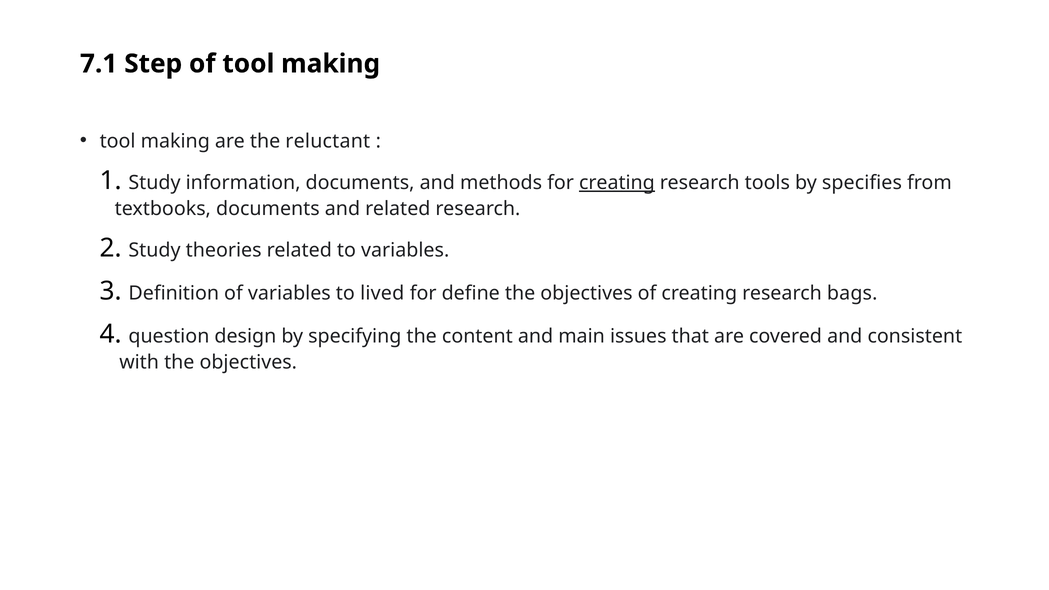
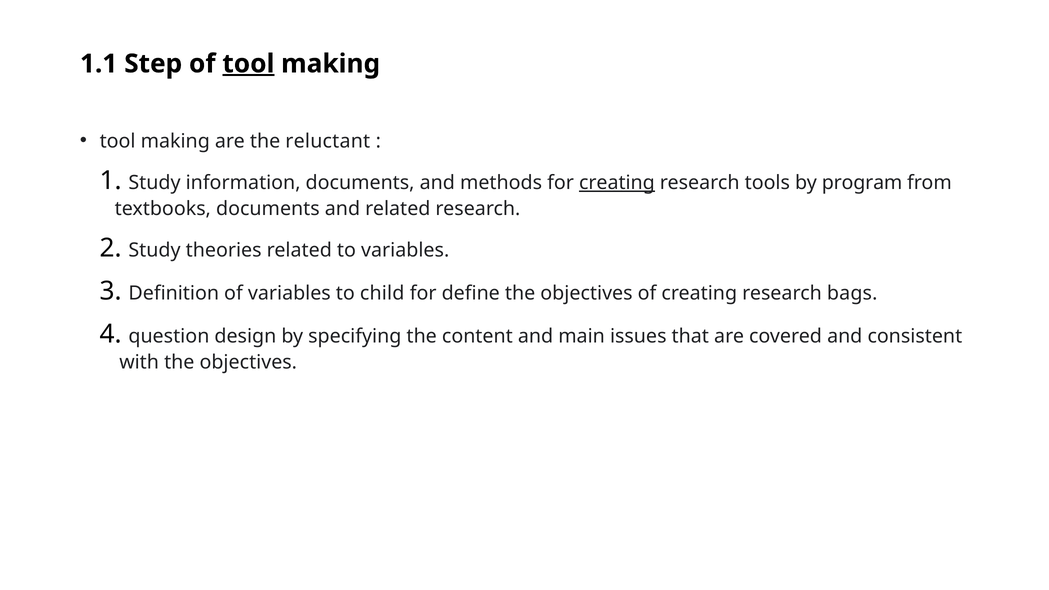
7.1: 7.1 -> 1.1 (99, 64)
tool underline: none -> present (248, 64)
specifies: specifies -> program (862, 183)
lived: lived -> child (382, 293)
